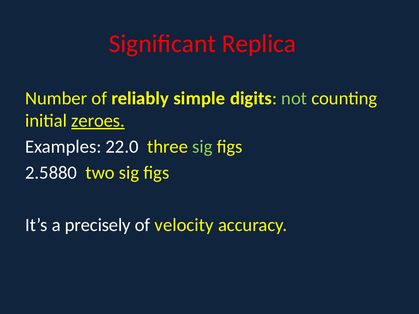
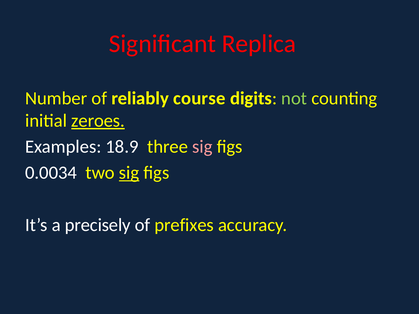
simple: simple -> course (199, 98)
22.0: 22.0 -> 18.9 (122, 147)
sig colour: light green -> pink (202, 147)
2.5880: 2.5880 -> 0.0034 (51, 173)
sig underline: none -> present (129, 173)
velocity: velocity -> prefixes (184, 225)
